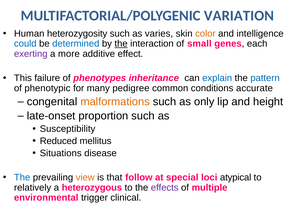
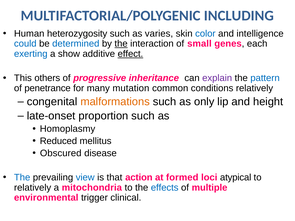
VARIATION: VARIATION -> INCLUDING (239, 16)
color colour: orange -> blue (205, 34)
exerting colour: purple -> blue (31, 54)
more: more -> show (69, 54)
effect underline: none -> present (130, 54)
failure: failure -> others (47, 78)
phenotypes: phenotypes -> progressive (100, 78)
explain colour: blue -> purple (217, 78)
phenotypic: phenotypic -> penetrance (48, 88)
pedigree: pedigree -> mutation (131, 88)
conditions accurate: accurate -> relatively (255, 88)
Susceptibility: Susceptibility -> Homoplasmy (68, 129)
Situations: Situations -> Obscured (61, 153)
view colour: orange -> blue (85, 178)
follow: follow -> action (139, 178)
special: special -> formed (182, 178)
heterozygous: heterozygous -> mitochondria (92, 188)
effects colour: purple -> blue (165, 188)
